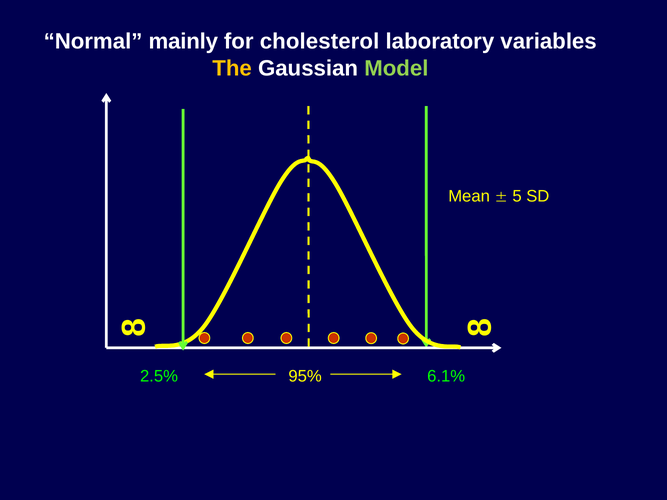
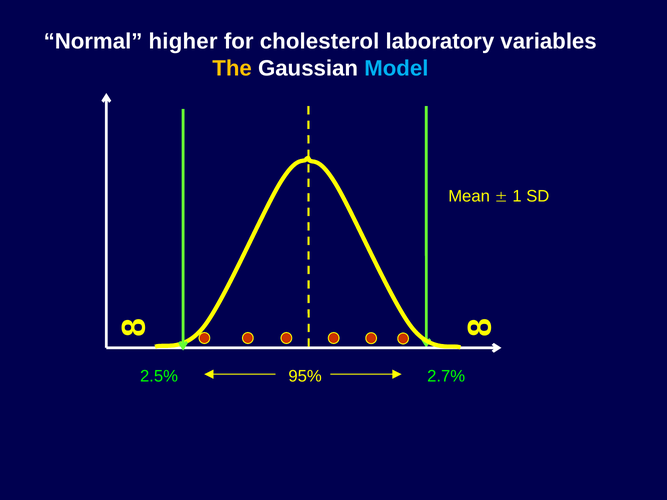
mainly: mainly -> higher (183, 42)
Model colour: light green -> light blue (396, 68)
5: 5 -> 1 (517, 196)
6.1%: 6.1% -> 2.7% (446, 376)
